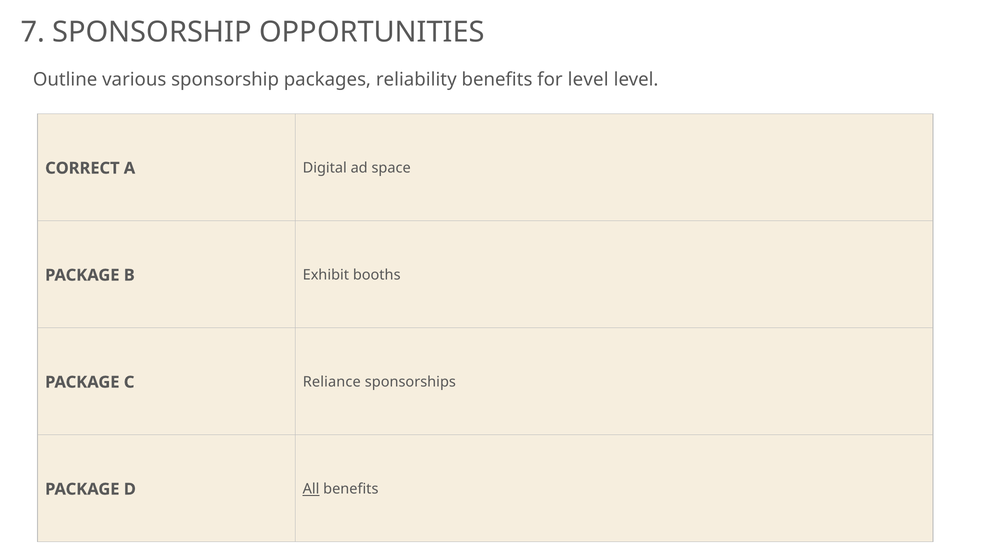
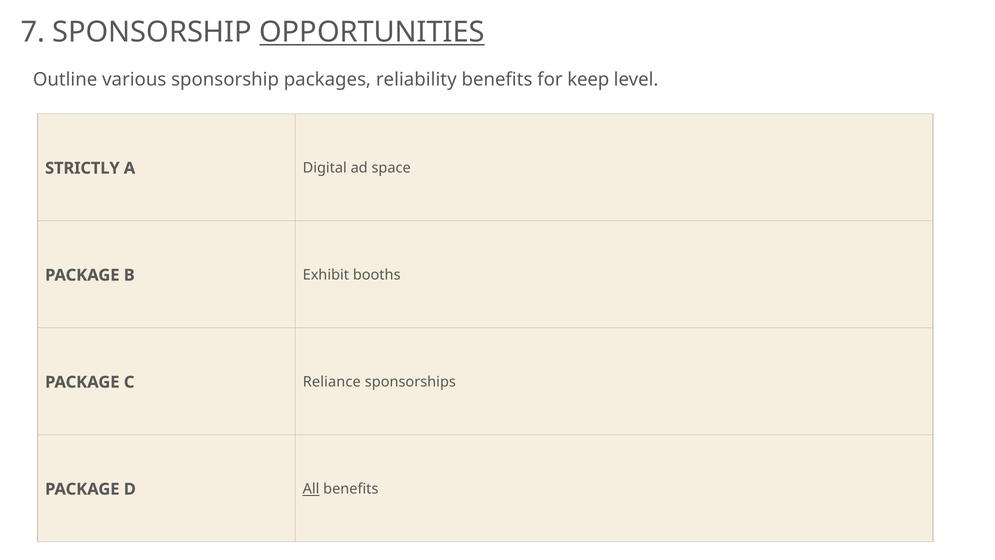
OPPORTUNITIES underline: none -> present (372, 32)
for level: level -> keep (588, 79)
CORRECT: CORRECT -> STRICTLY (82, 168)
